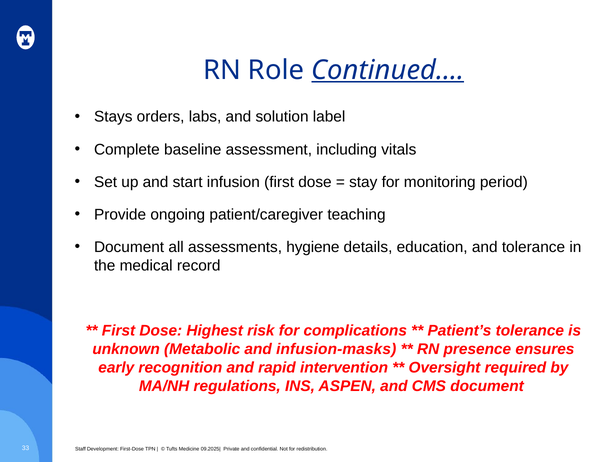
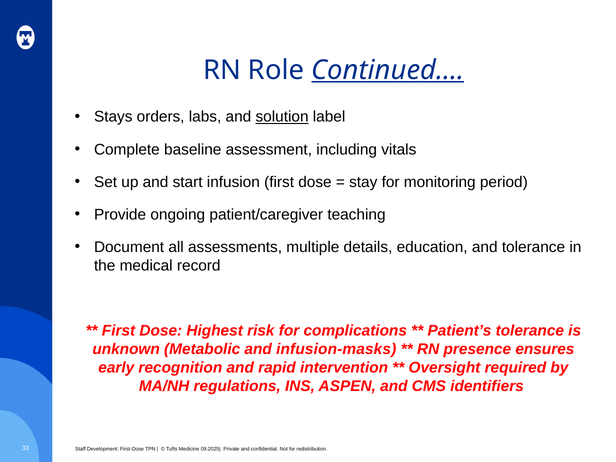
solution underline: none -> present (282, 117)
hygiene: hygiene -> multiple (313, 247)
CMS document: document -> identifiers (487, 386)
